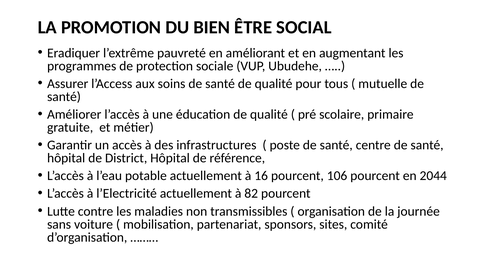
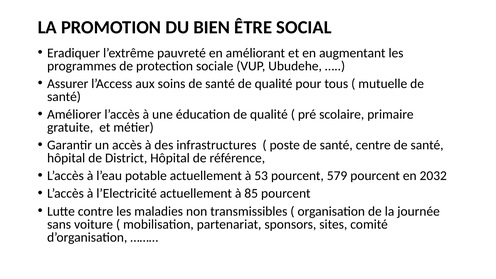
16: 16 -> 53 (261, 176)
106: 106 -> 579 (337, 176)
2044: 2044 -> 2032 (433, 176)
82: 82 -> 85 (251, 194)
